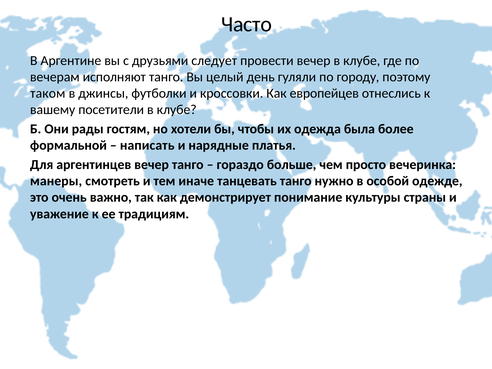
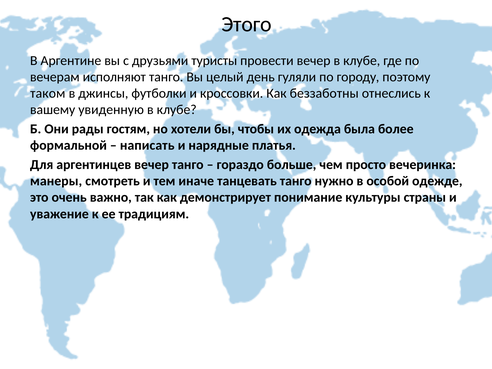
Часто: Часто -> Этого (247, 24)
следует: следует -> туристы (214, 61)
европейцев: европейцев -> беззаботны (324, 93)
посетители: посетители -> увиденную (111, 110)
